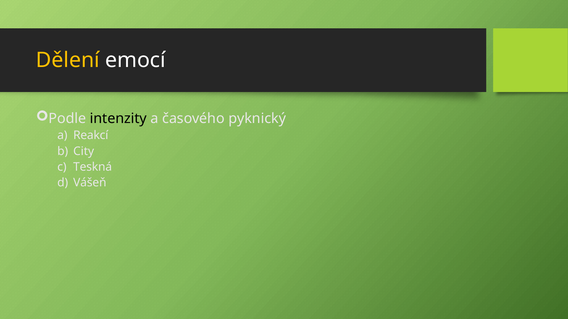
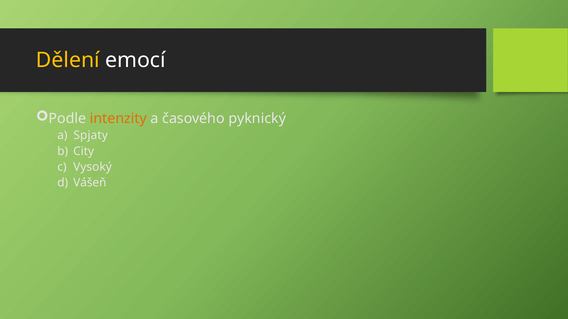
intenzity colour: black -> orange (118, 119)
Reakcí: Reakcí -> Spjaty (91, 136)
Teskná: Teskná -> Vysoký (93, 167)
